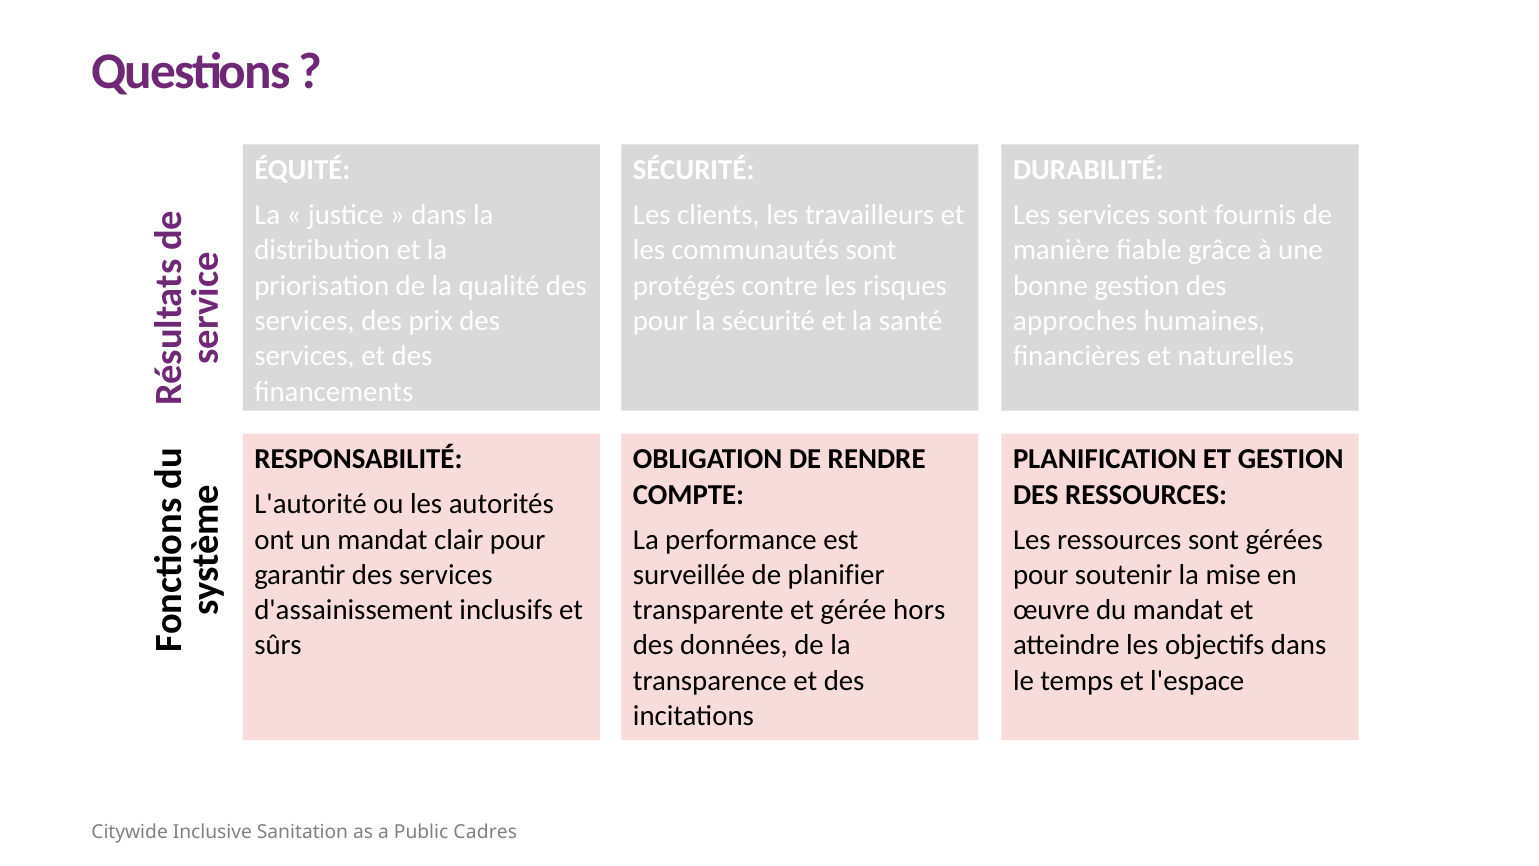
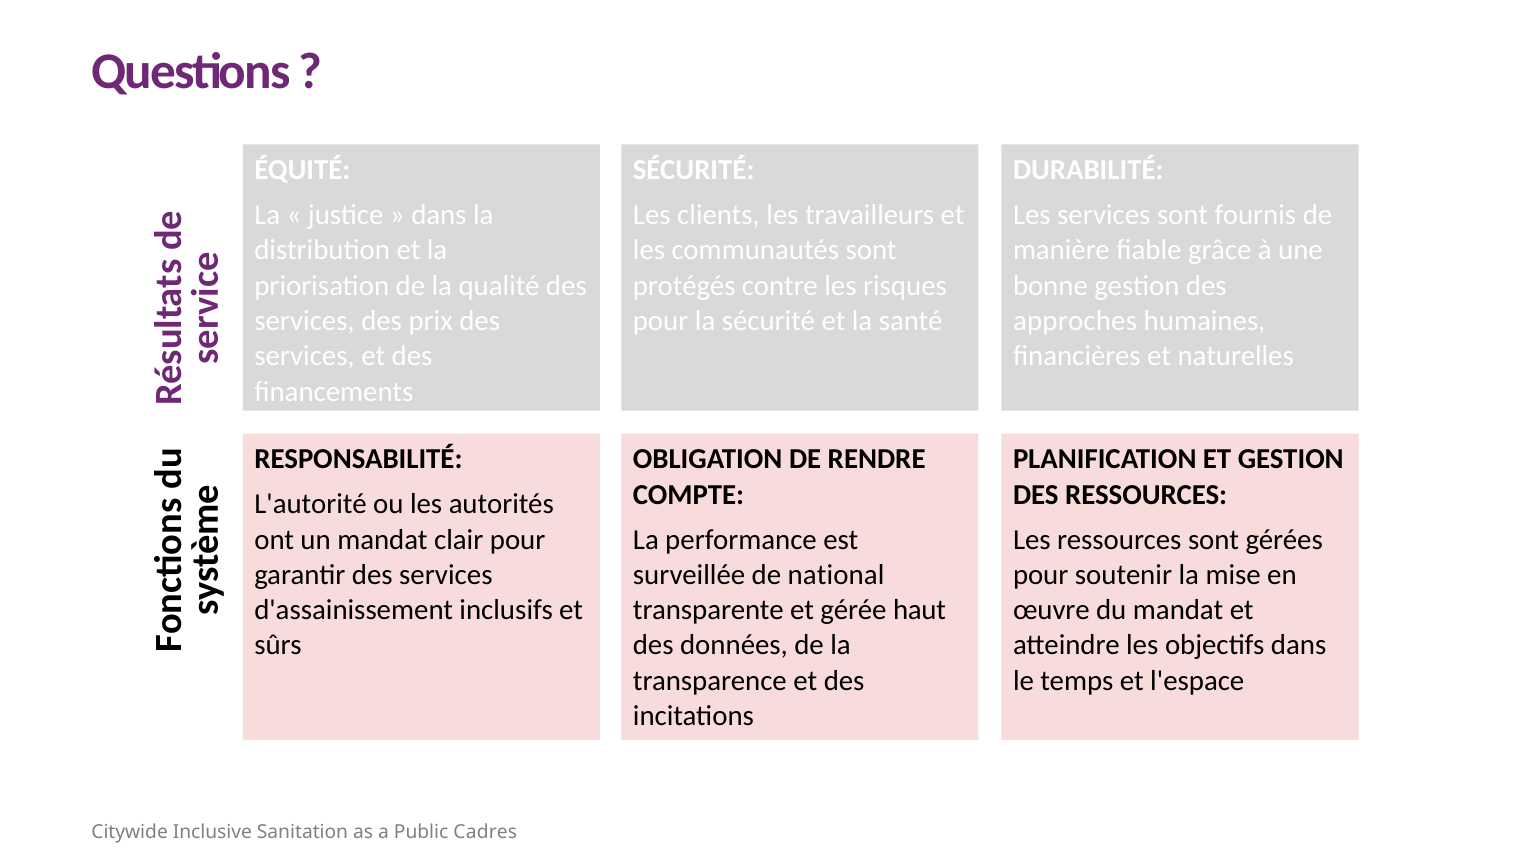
planifier: planifier -> national (836, 575)
hors: hors -> haut (920, 610)
